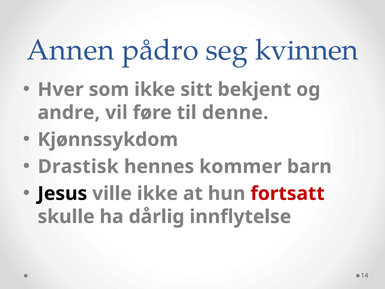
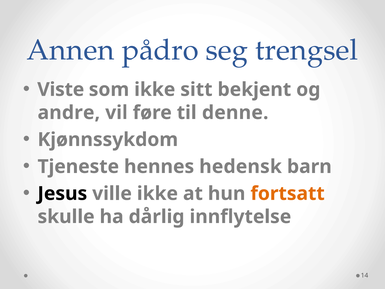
kvinnen: kvinnen -> trengsel (307, 50)
Hver: Hver -> Viste (61, 89)
Drastisk: Drastisk -> Tjeneste (78, 166)
kommer: kommer -> hedensk (241, 166)
fortsatt colour: red -> orange (288, 193)
